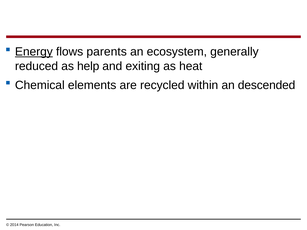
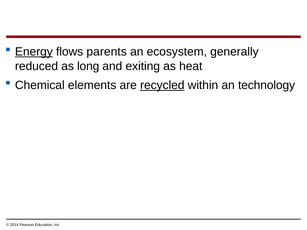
help: help -> long (88, 66)
recycled underline: none -> present (162, 85)
descended: descended -> technology (267, 85)
